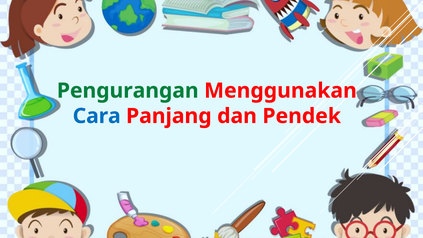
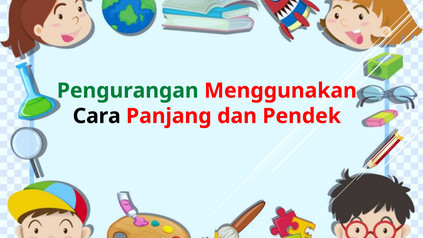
Cara colour: blue -> black (97, 116)
